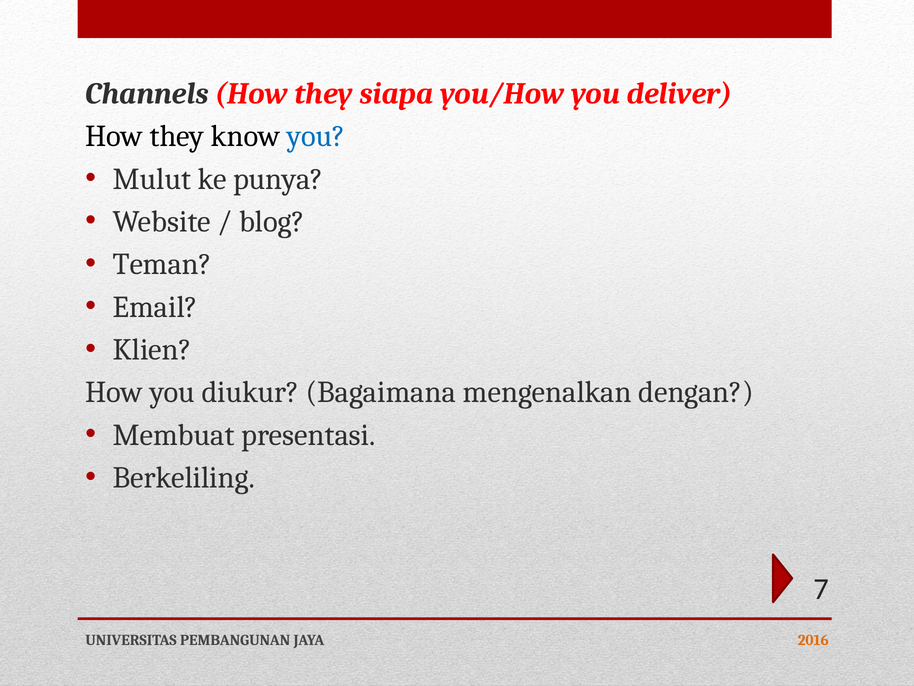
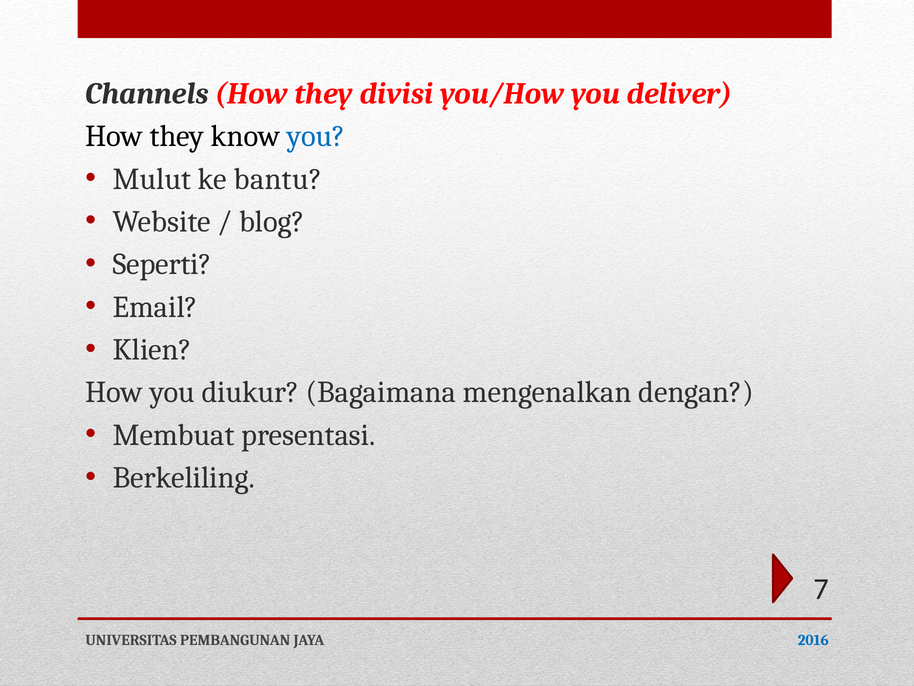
siapa: siapa -> divisi (396, 94)
punya: punya -> bantu (278, 179)
Teman: Teman -> Seperti (162, 264)
2016 colour: orange -> blue (813, 640)
